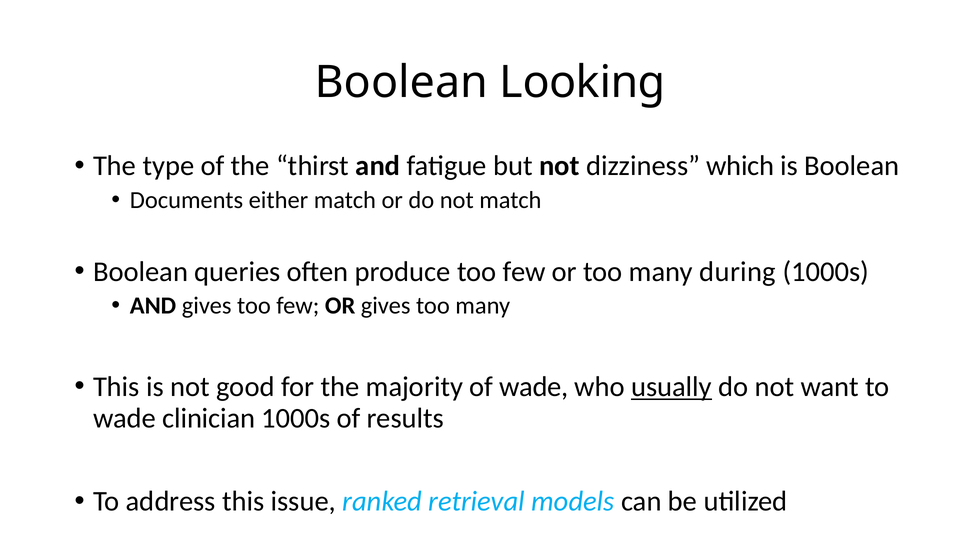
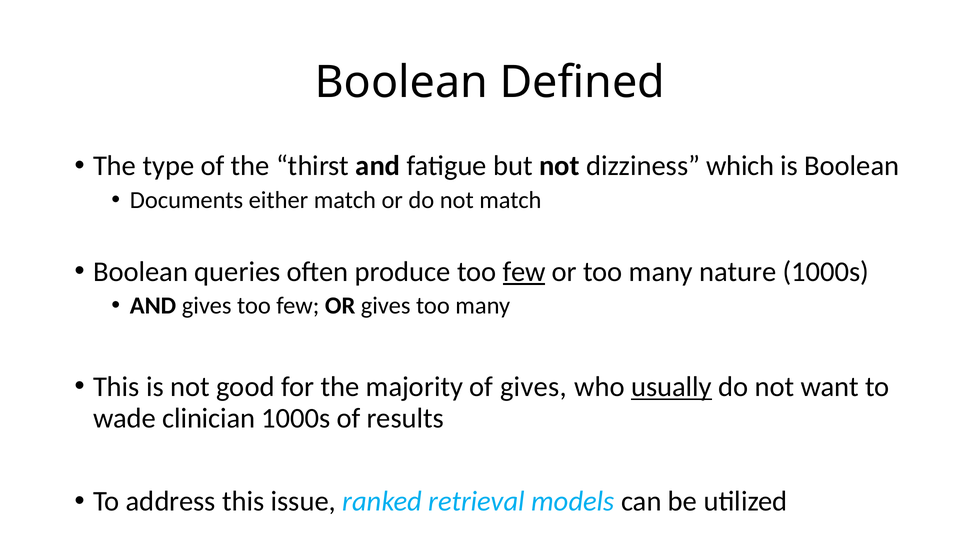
Looking: Looking -> Defined (582, 82)
few underline: none -> present (524, 272)
during: during -> nature (738, 272)
of wade: wade -> gives (534, 387)
